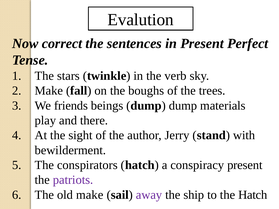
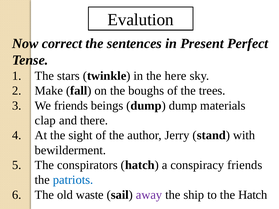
verb: verb -> here (176, 76)
play: play -> clap (45, 121)
conspiracy present: present -> friends (245, 165)
patriots colour: purple -> blue (73, 180)
old make: make -> waste (90, 195)
